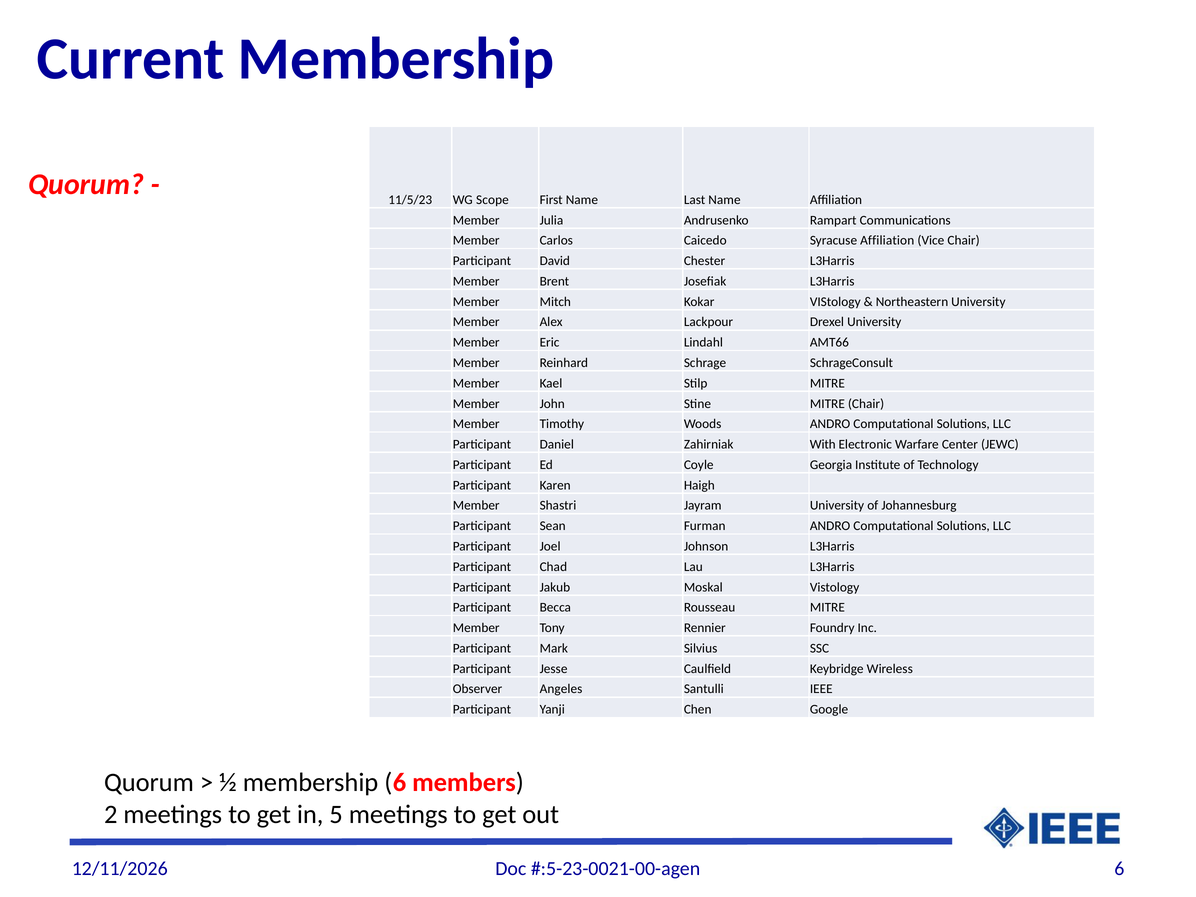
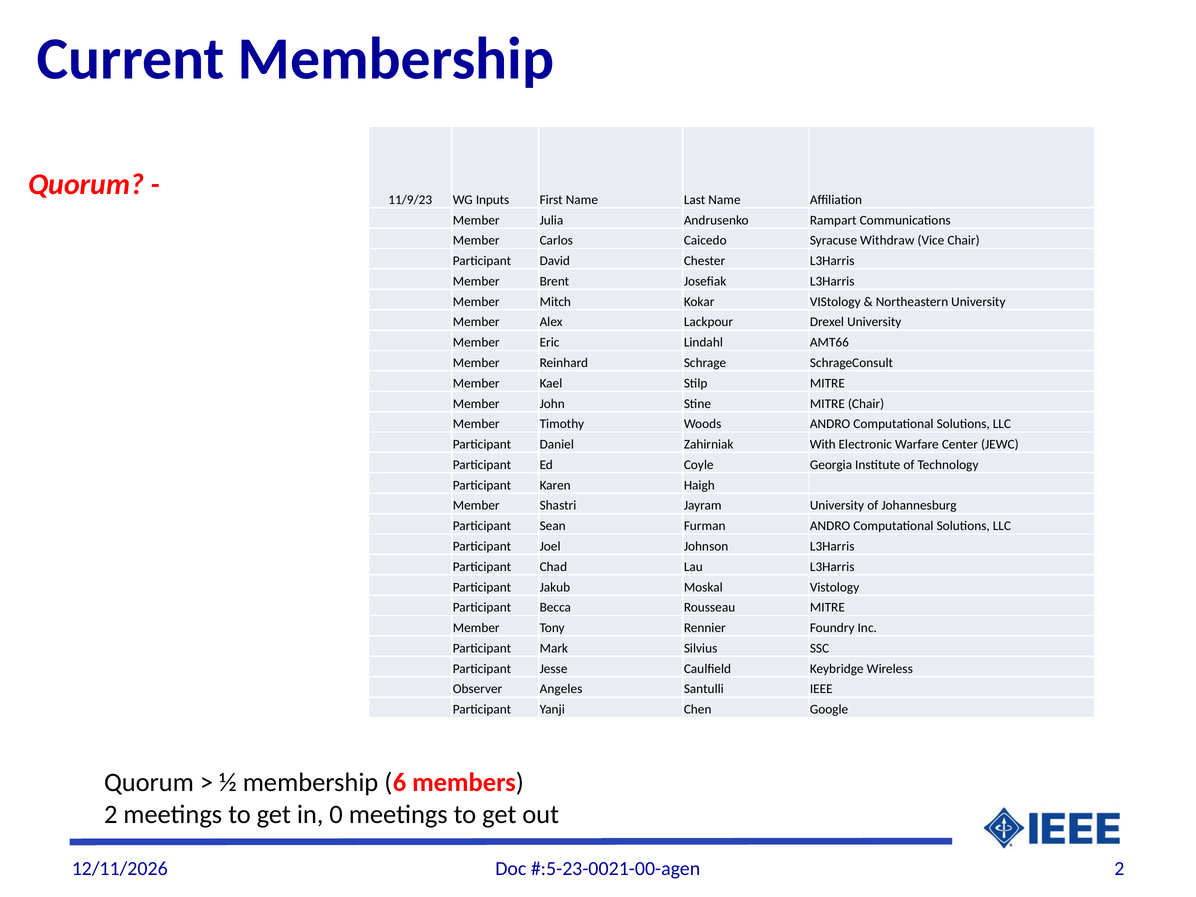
11/5/23: 11/5/23 -> 11/9/23 (410, 200)
Scope: Scope -> Inputs (493, 200)
Syracuse Affiliation: Affiliation -> Withdraw (887, 241)
5: 5 -> 0 (336, 815)
6: 6 -> 2 (1119, 868)
